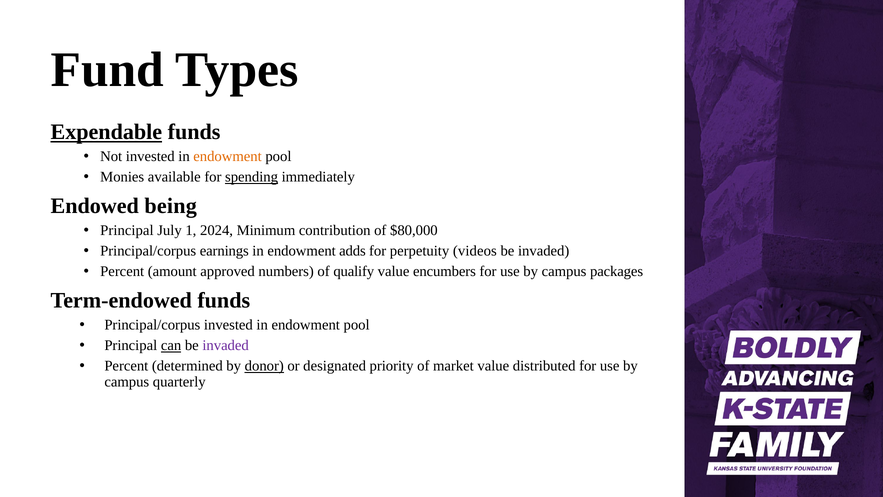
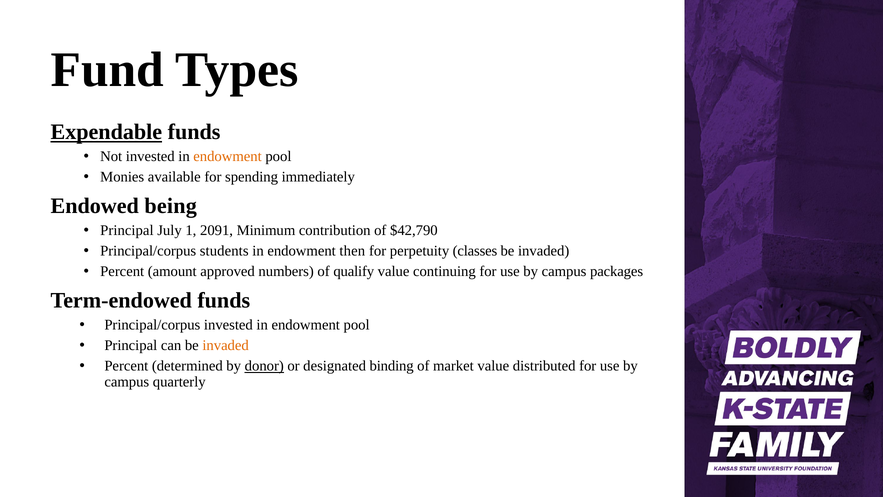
spending underline: present -> none (252, 177)
2024: 2024 -> 2091 (217, 230)
$80,000: $80,000 -> $42,790 (414, 230)
earnings: earnings -> students (224, 251)
adds: adds -> then (352, 251)
videos: videos -> classes (475, 251)
encumbers: encumbers -> continuing (444, 271)
can underline: present -> none (171, 345)
invaded colour: purple -> orange (226, 345)
priority: priority -> binding (392, 366)
